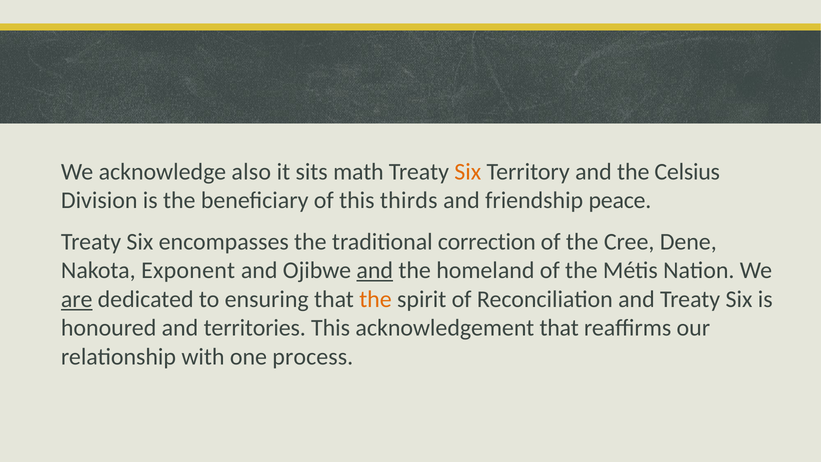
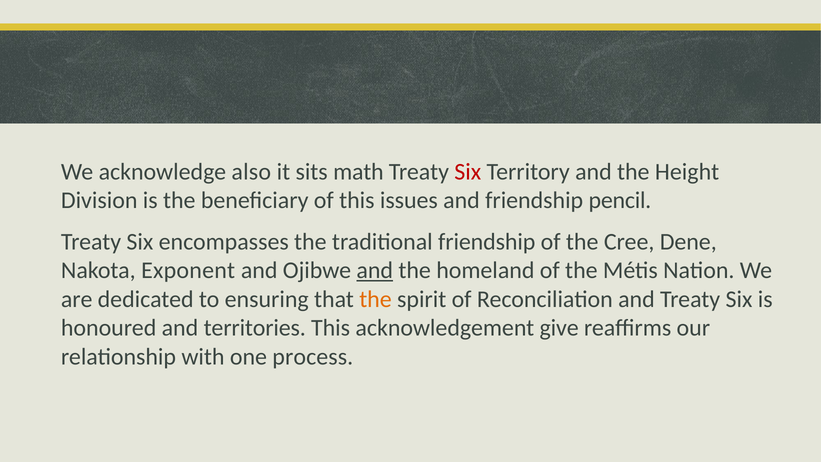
Six colour: orange -> red (468, 172)
Celsius: Celsius -> Height (687, 172)
thirds: thirds -> issues (409, 200)
peace: peace -> pencil (620, 200)
traditional correction: correction -> friendship (487, 242)
are underline: present -> none (77, 299)
acknowledgement that: that -> give (559, 328)
